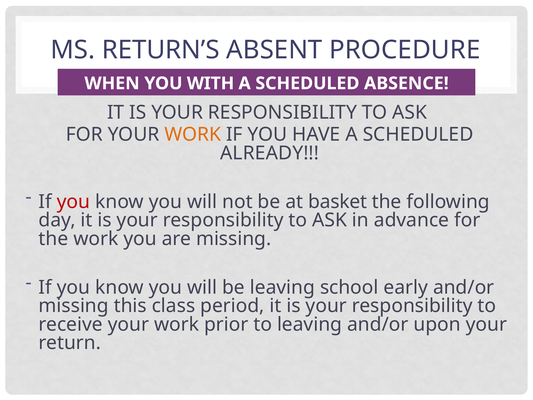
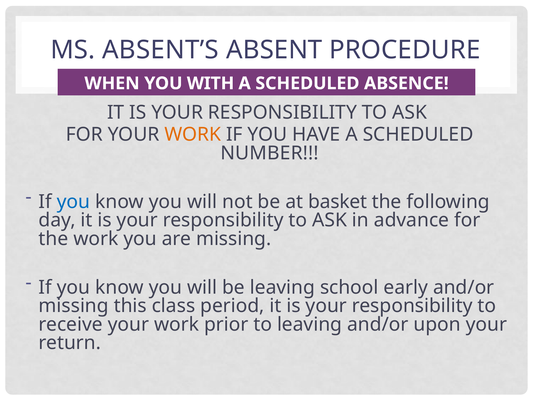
RETURN’S: RETURN’S -> ABSENT’S (161, 50)
ALREADY: ALREADY -> NUMBER (270, 153)
you colour: red -> blue (73, 202)
